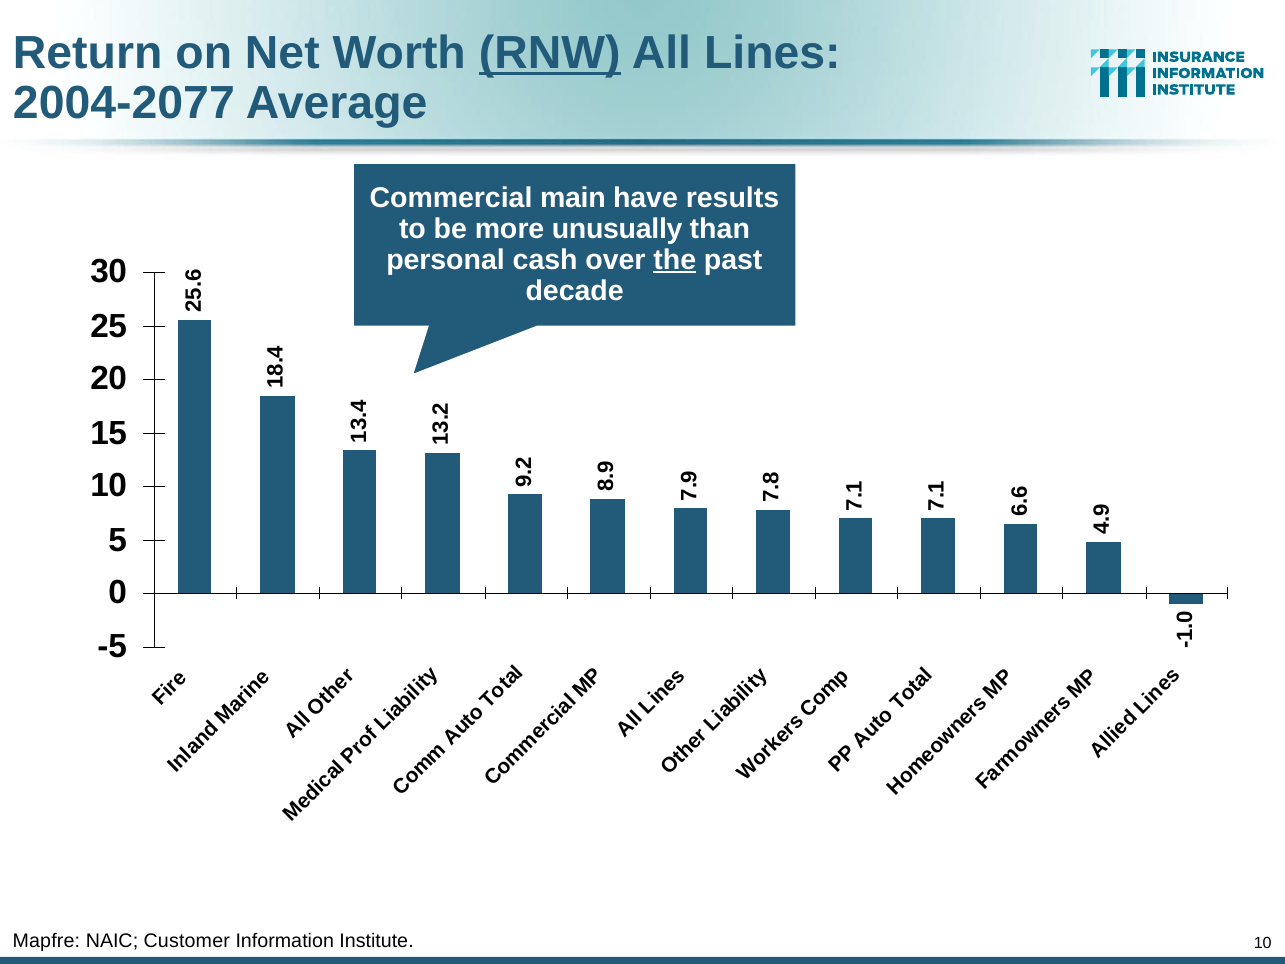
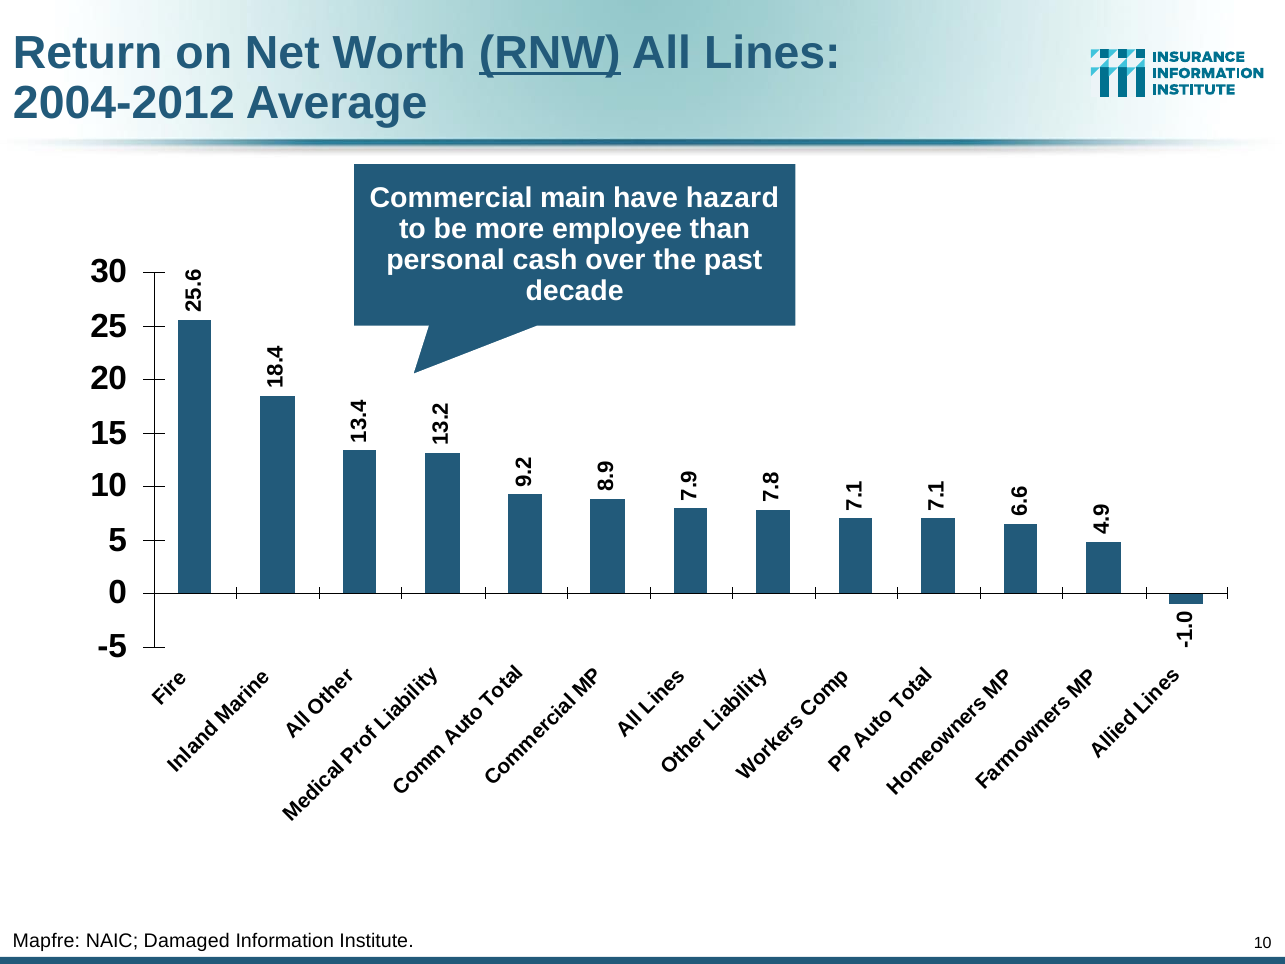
2004-2077: 2004-2077 -> 2004-2012 (124, 104)
results: results -> hazard (732, 198)
unusually: unusually -> employee (617, 229)
the underline: present -> none (675, 260)
Customer: Customer -> Damaged (187, 940)
